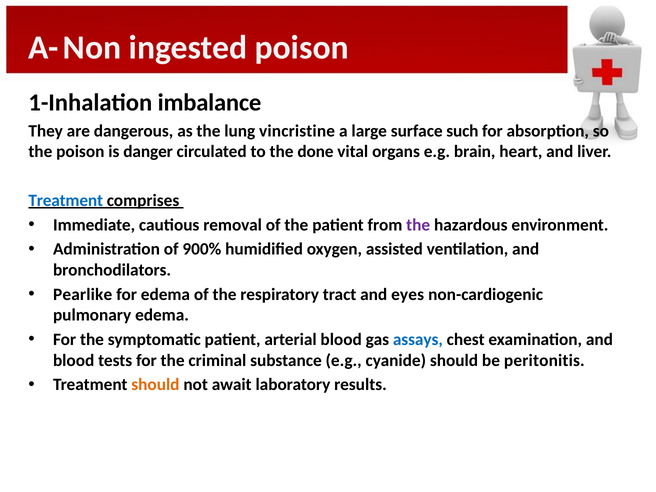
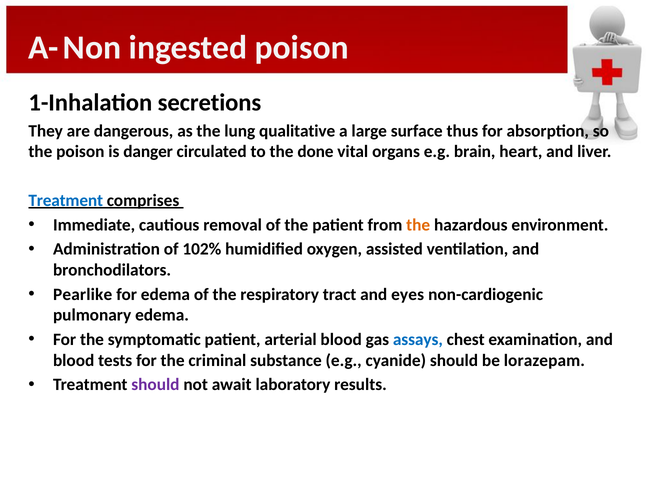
imbalance: imbalance -> secretions (209, 103)
vincristine: vincristine -> qualitative (297, 131)
such: such -> thus (462, 131)
the colour: purple -> orange (418, 225)
900%: 900% -> 102% (202, 249)
peritonitis: peritonitis -> lorazepam (544, 360)
should colour: orange -> purple (155, 385)
